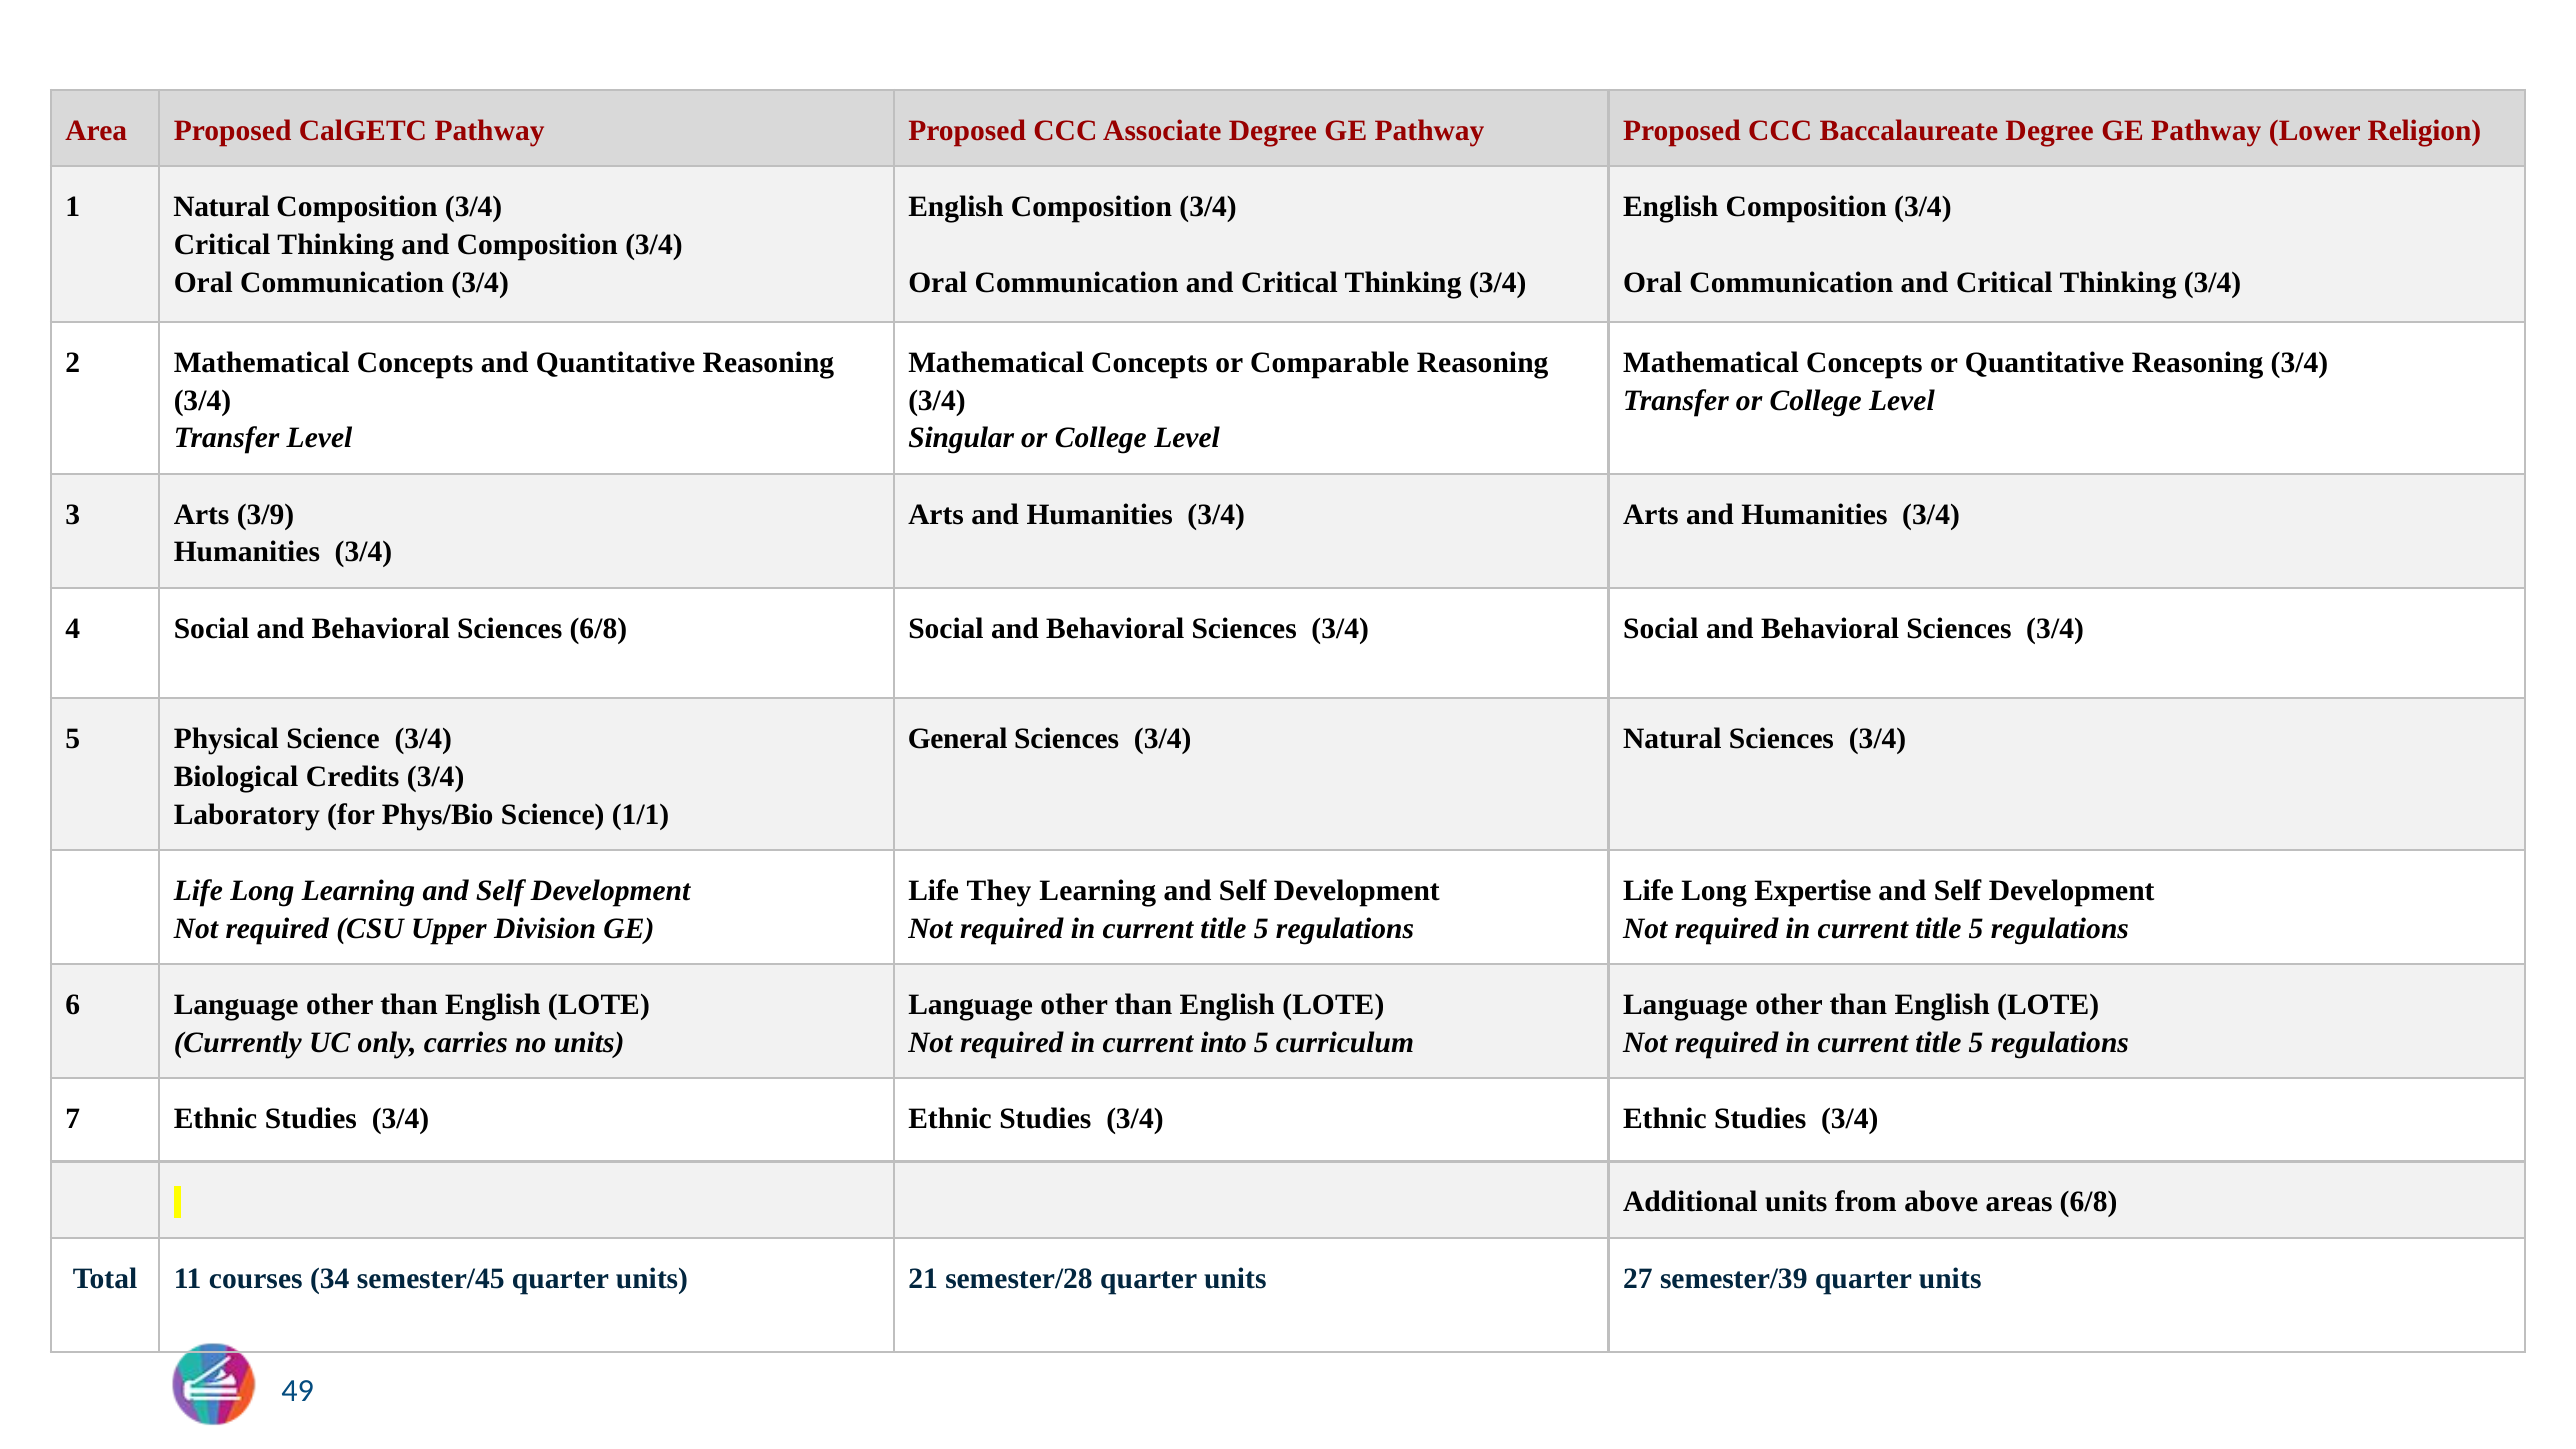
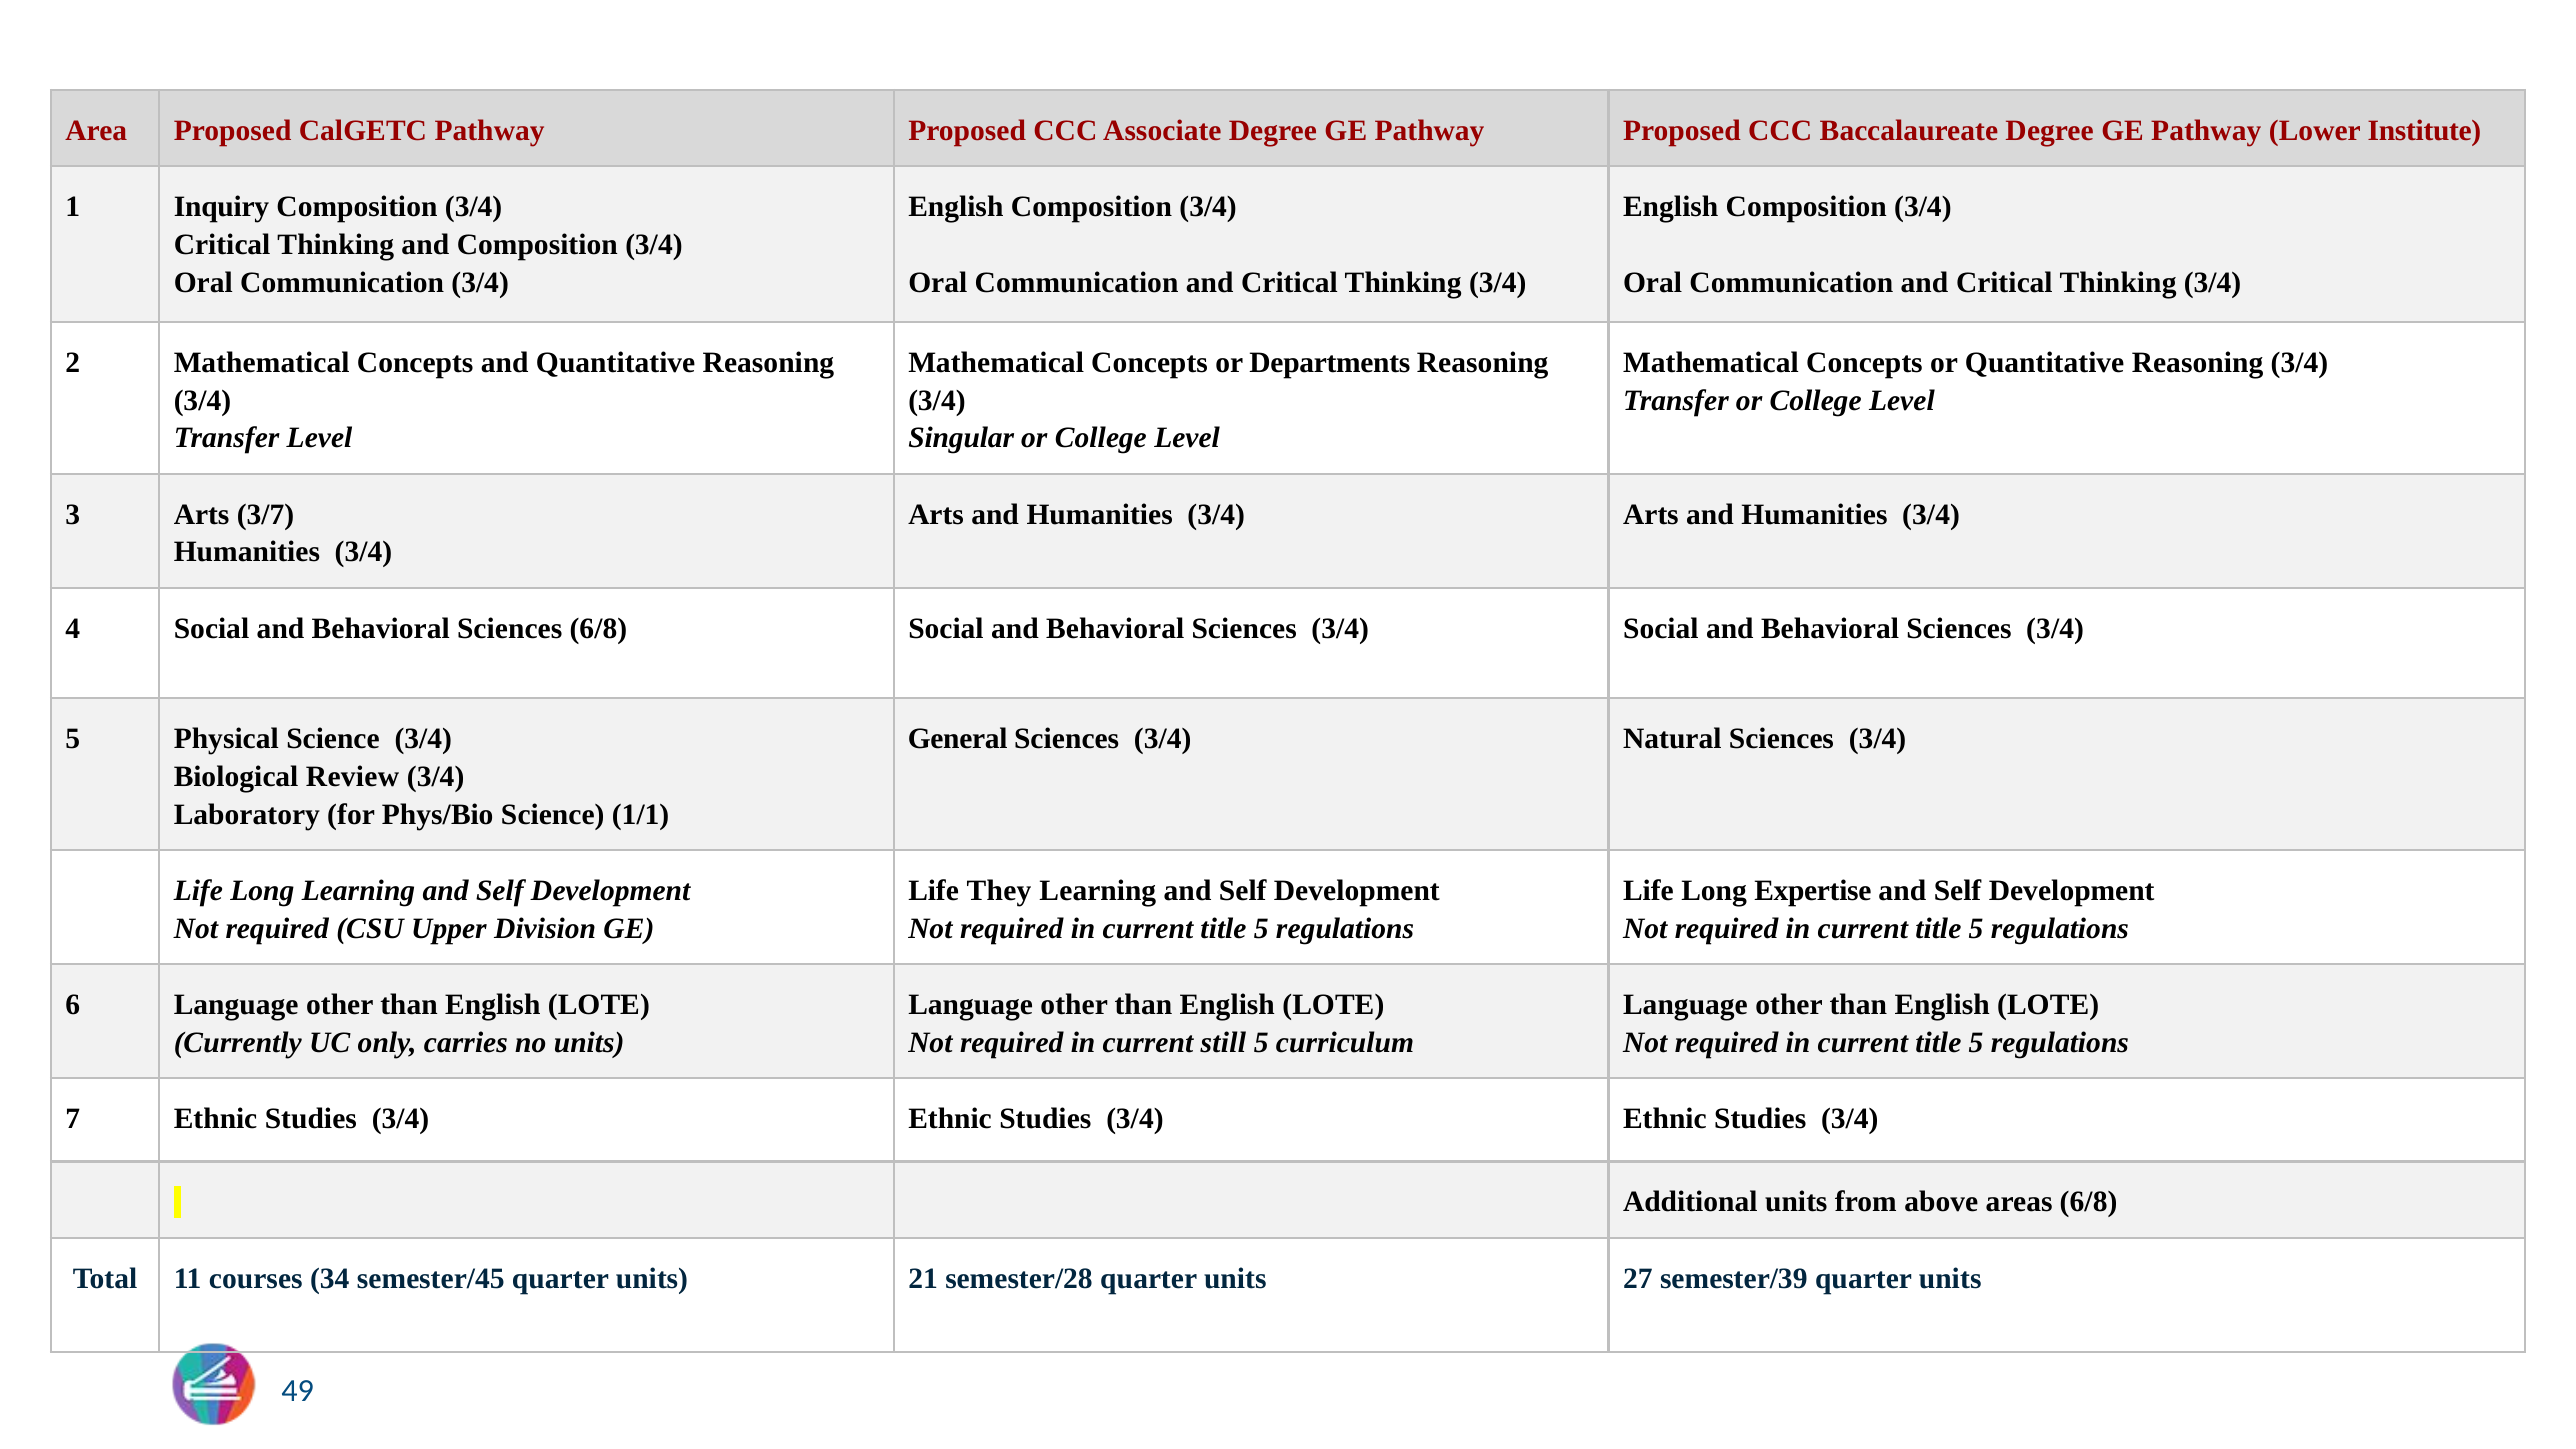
Religion: Religion -> Institute (2424, 131)
1 Natural: Natural -> Inquiry (221, 207)
Comparable: Comparable -> Departments (1330, 363)
3/9: 3/9 -> 3/7 (266, 514)
Credits: Credits -> Review (353, 777)
into: into -> still (1223, 1043)
